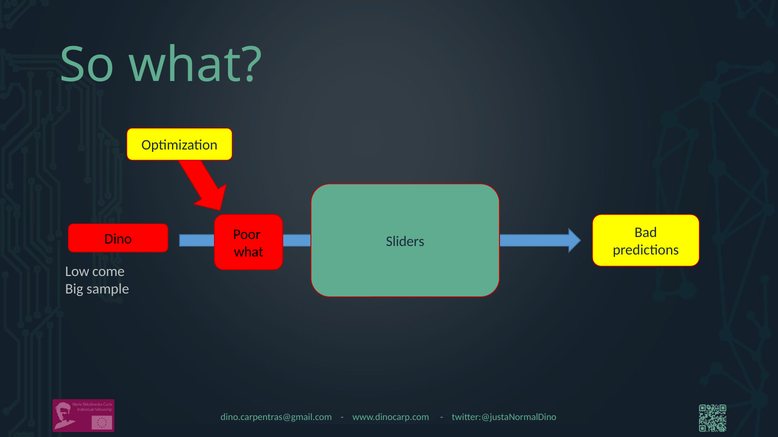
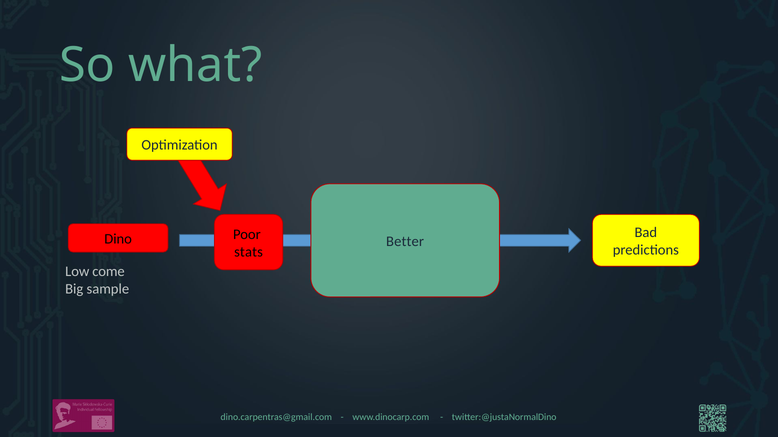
Sliders: Sliders -> Better (405, 242)
what: what -> stats (248, 252)
